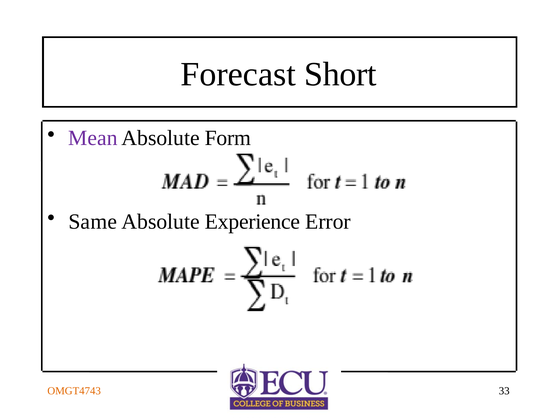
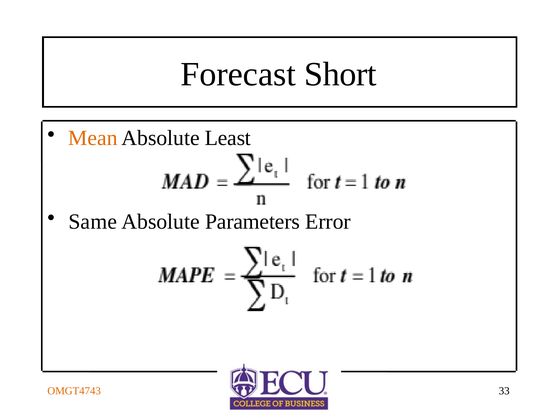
Mean colour: purple -> orange (93, 138)
Form: Form -> Least (228, 138)
Experience: Experience -> Parameters (252, 221)
